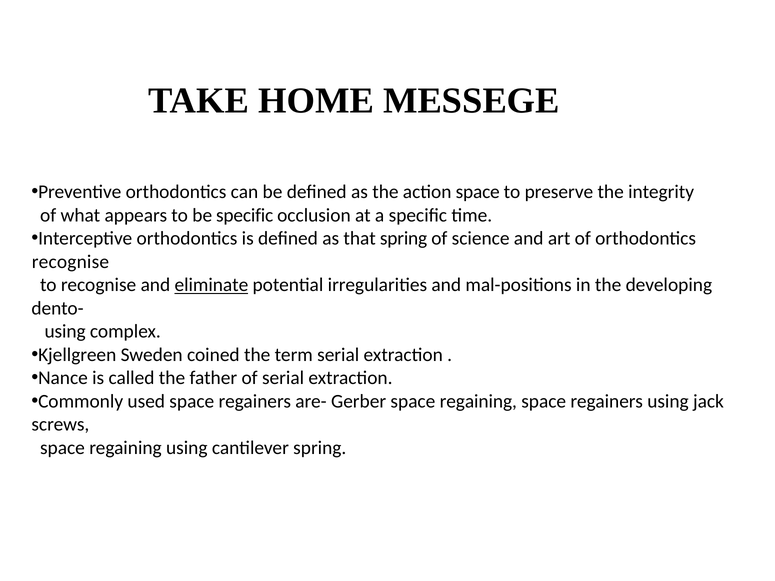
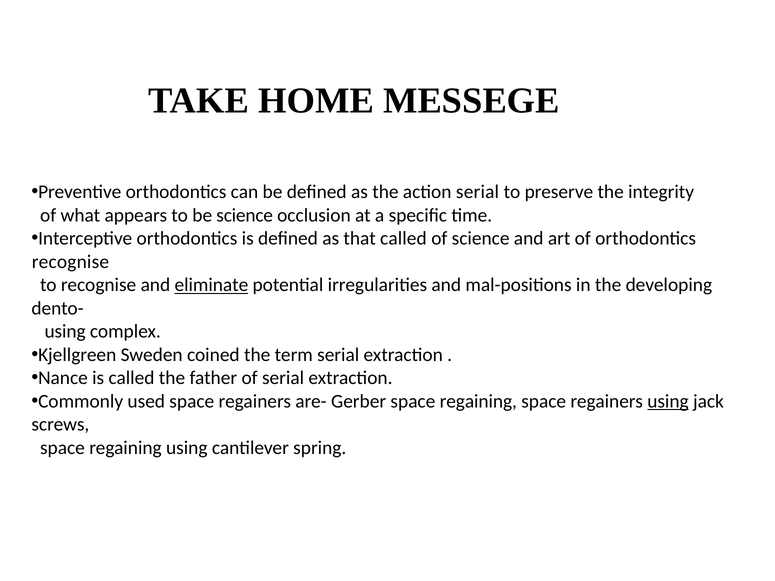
action space: space -> serial (478, 192)
be specific: specific -> science (245, 215)
that spring: spring -> called (403, 239)
using underline: none -> present (668, 401)
